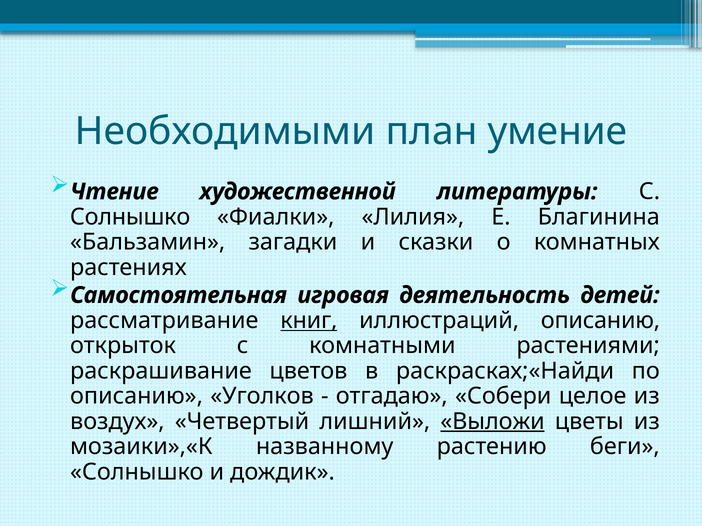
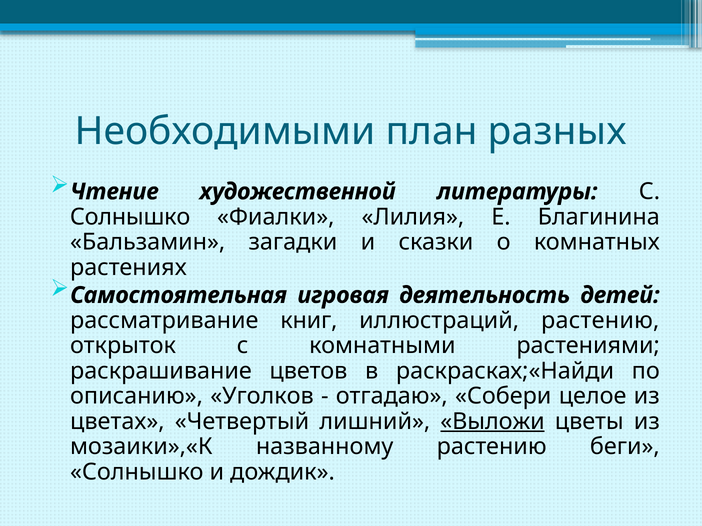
умение: умение -> разных (557, 131)
книг underline: present -> none (309, 321)
иллюстраций описанию: описанию -> растению (600, 321)
воздух: воздух -> цветах (117, 422)
